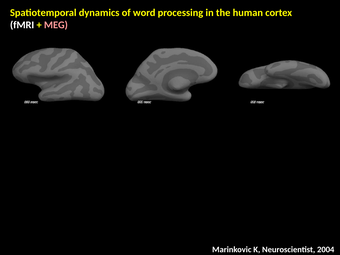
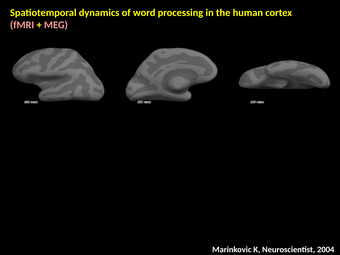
fMRI colour: white -> pink (22, 25)
